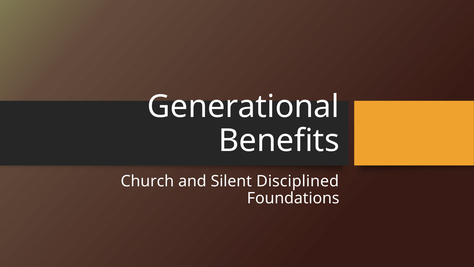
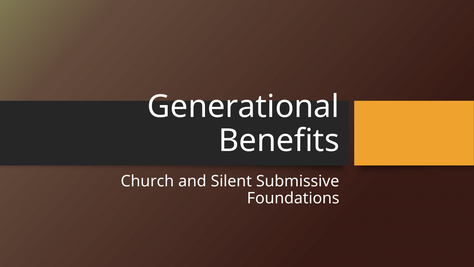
Disciplined: Disciplined -> Submissive (298, 181)
